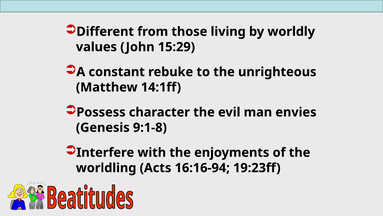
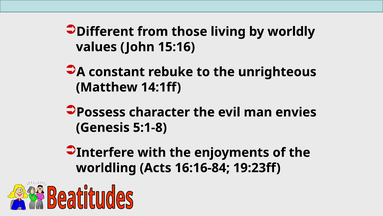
15:29: 15:29 -> 15:16 (176, 47)
9:1-8: 9:1-8 -> 5:1-8 (150, 127)
16:16-94: 16:16-94 -> 16:16-84 (202, 168)
